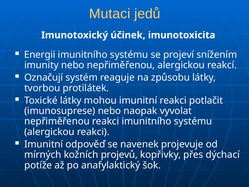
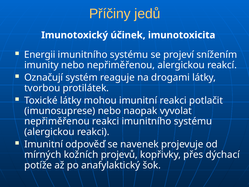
Mutaci: Mutaci -> Příčiny (110, 14)
způsobu: způsobu -> drogami (170, 77)
